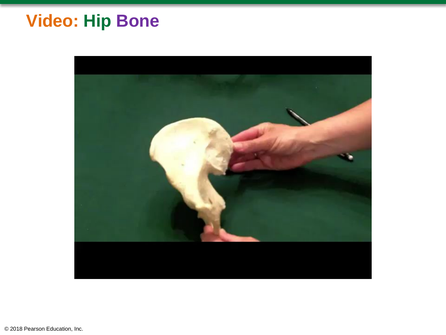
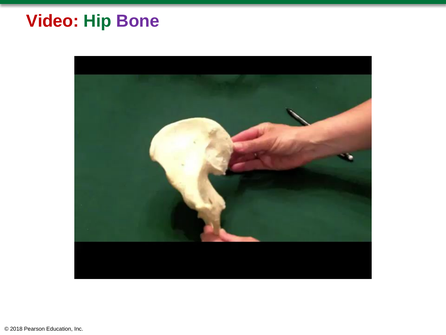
Video colour: orange -> red (53, 21)
